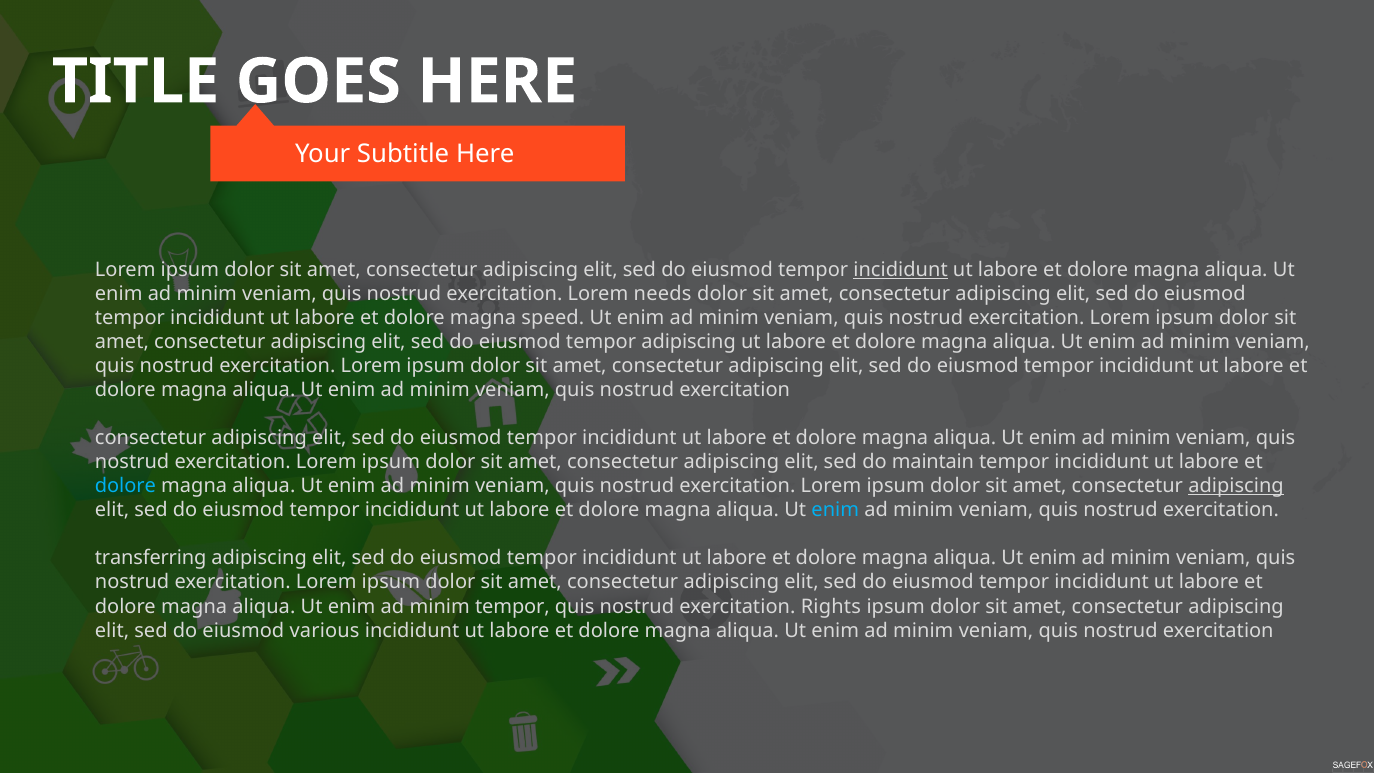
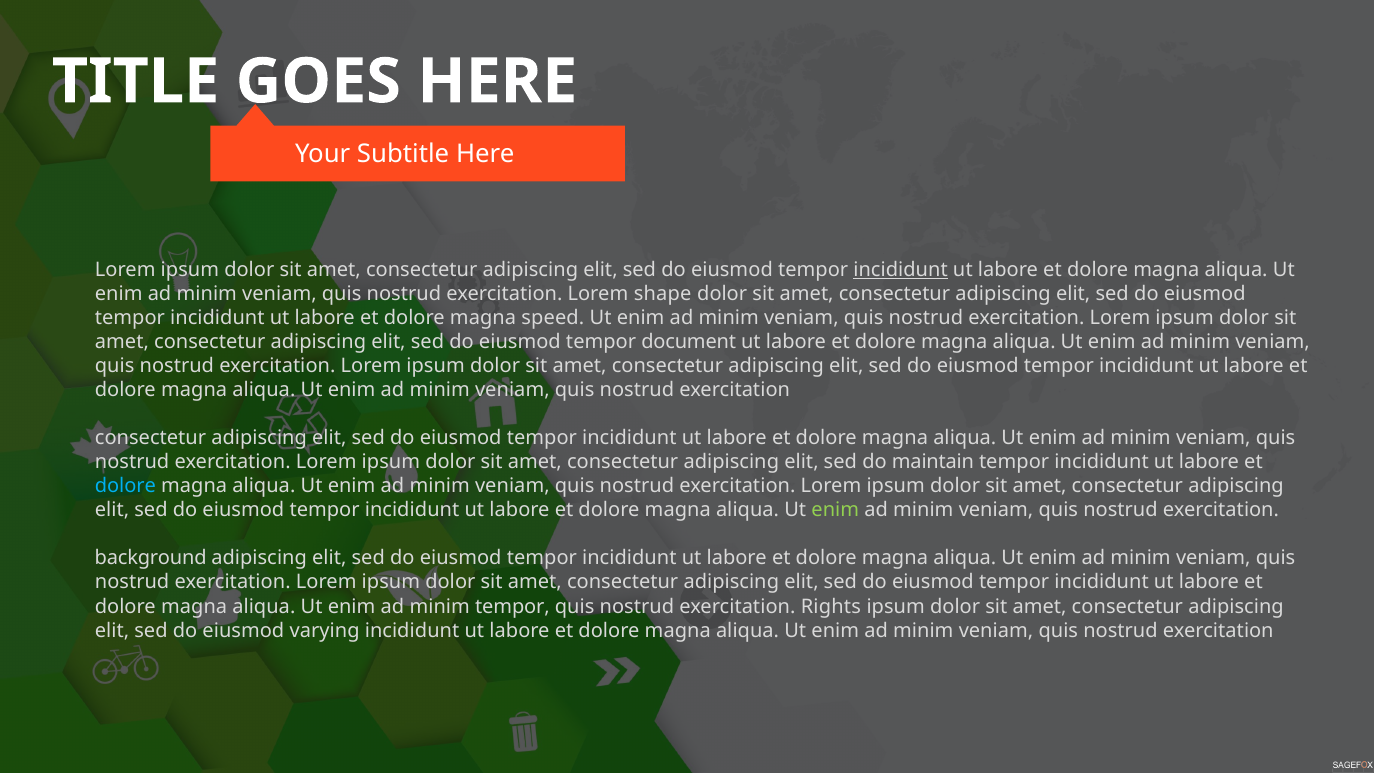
needs: needs -> shape (663, 294)
tempor adipiscing: adipiscing -> document (689, 342)
adipiscing underline: present -> none (1236, 486)
enim colour: light blue -> light green (835, 510)
transferring: transferring -> background (151, 558)
various: various -> varying (325, 630)
